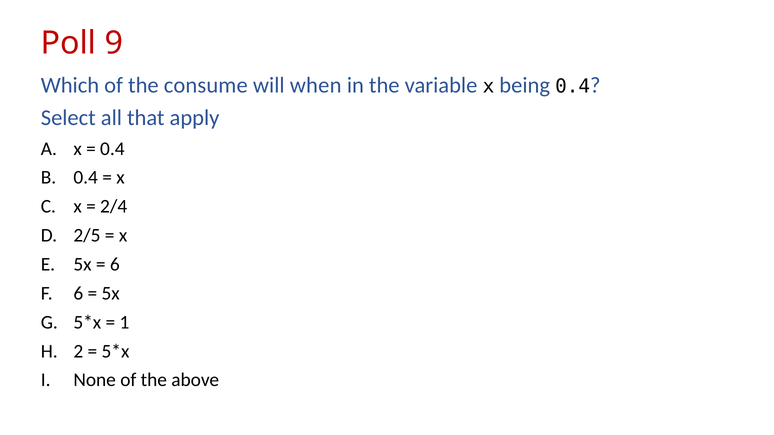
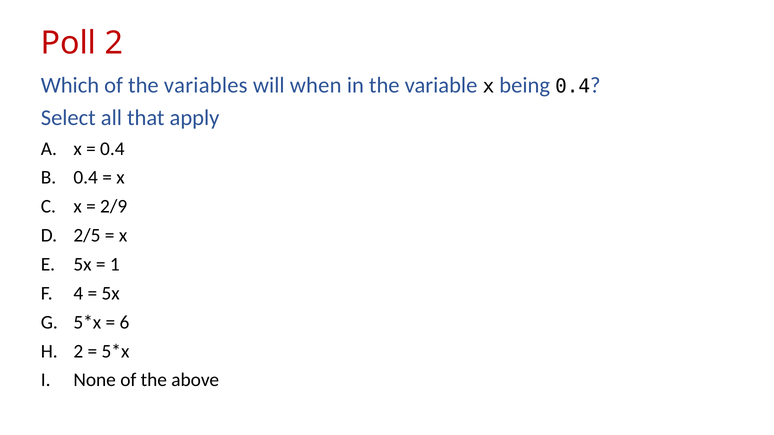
Poll 9: 9 -> 2 (114, 43)
consume: consume -> variables (206, 86)
2/4: 2/4 -> 2/9 (114, 207)
6: 6 -> 1 (115, 265)
6: 6 -> 4 (78, 294)
1: 1 -> 6 (124, 323)
